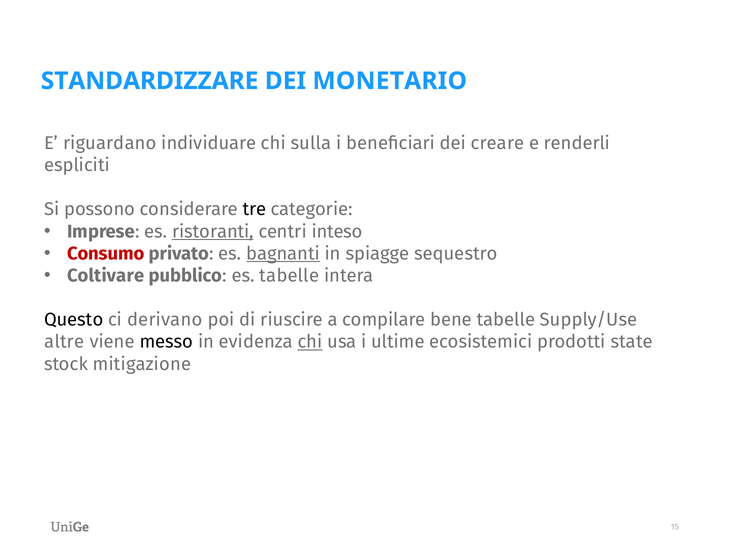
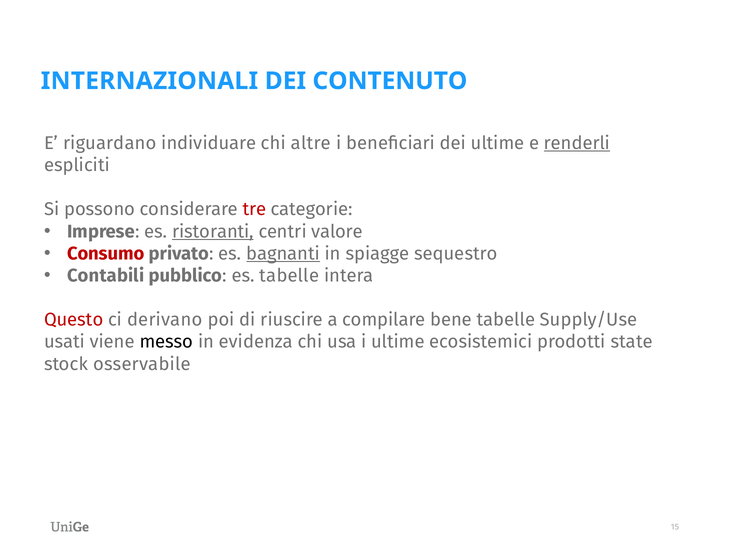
STANDARDIZZARE: STANDARDIZZARE -> INTERNAZIONALI (149, 81)
MONETARIO: MONETARIO -> CONTENUTO (390, 81)
sulla: sulla -> altre (311, 143)
dei creare: creare -> ultime (498, 143)
renderli underline: none -> present (577, 143)
tre colour: black -> red (254, 210)
inteso: inteso -> valore (337, 232)
Coltivare: Coltivare -> Contabili (106, 276)
Questo colour: black -> red (74, 320)
altre: altre -> usati (64, 342)
chi underline: present -> none (310, 342)
mitigazione: mitigazione -> osservabile (142, 364)
